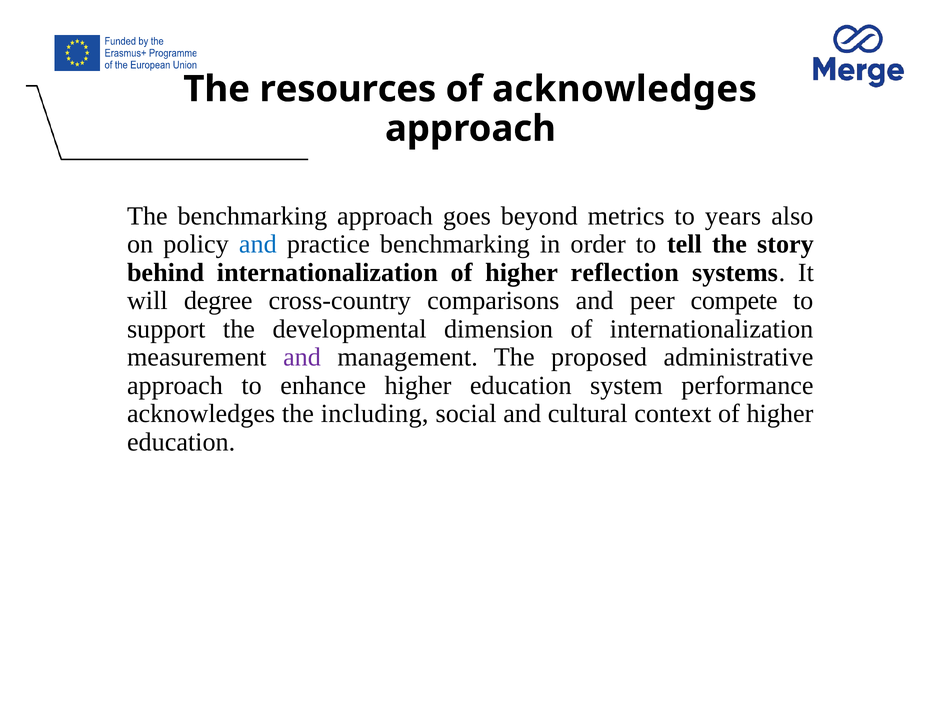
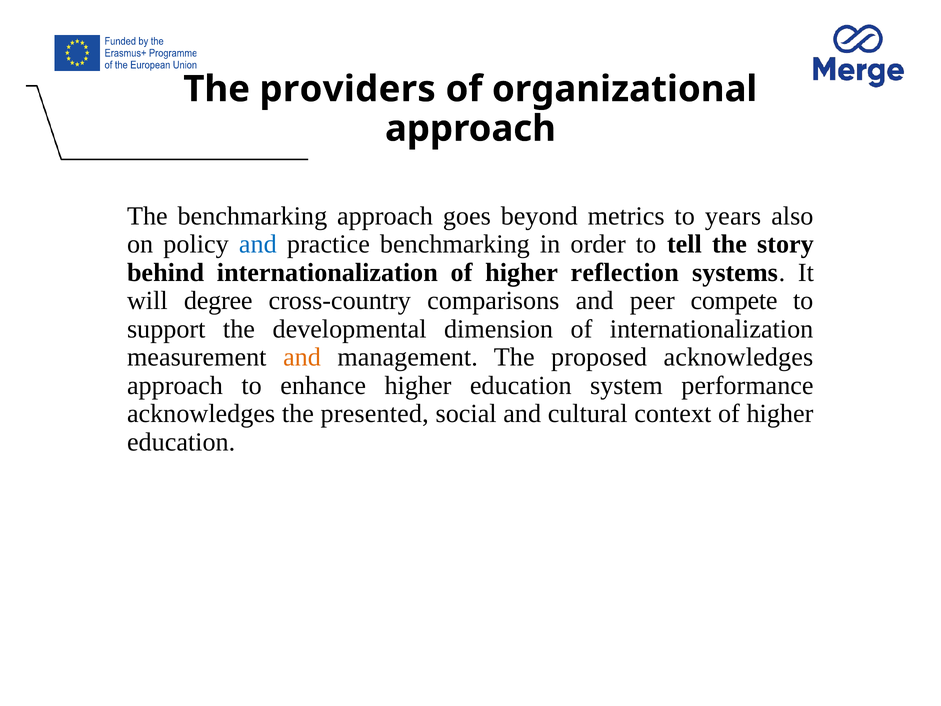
resources: resources -> providers (348, 89)
of acknowledges: acknowledges -> organizational (625, 89)
and colour: purple -> orange (302, 357)
proposed administrative: administrative -> acknowledges (738, 357)
including: including -> presented (375, 414)
